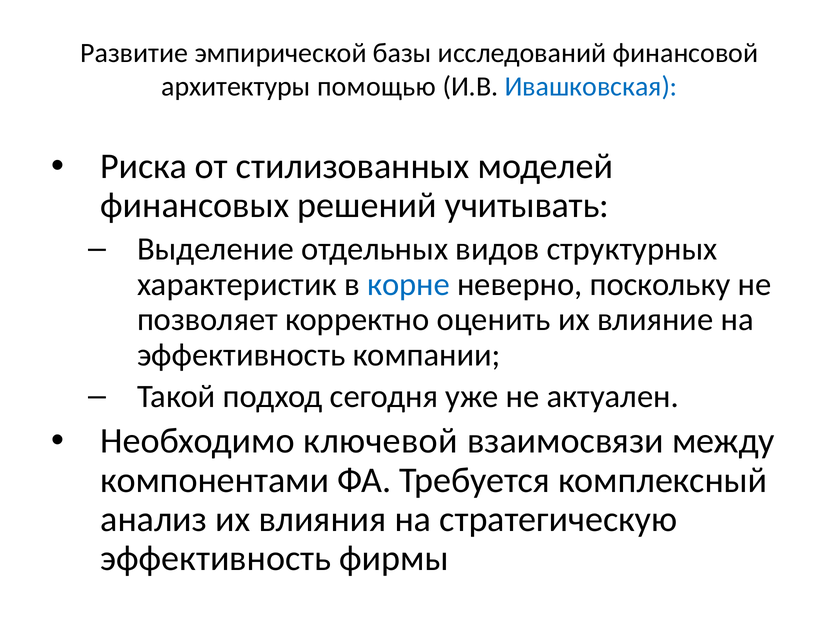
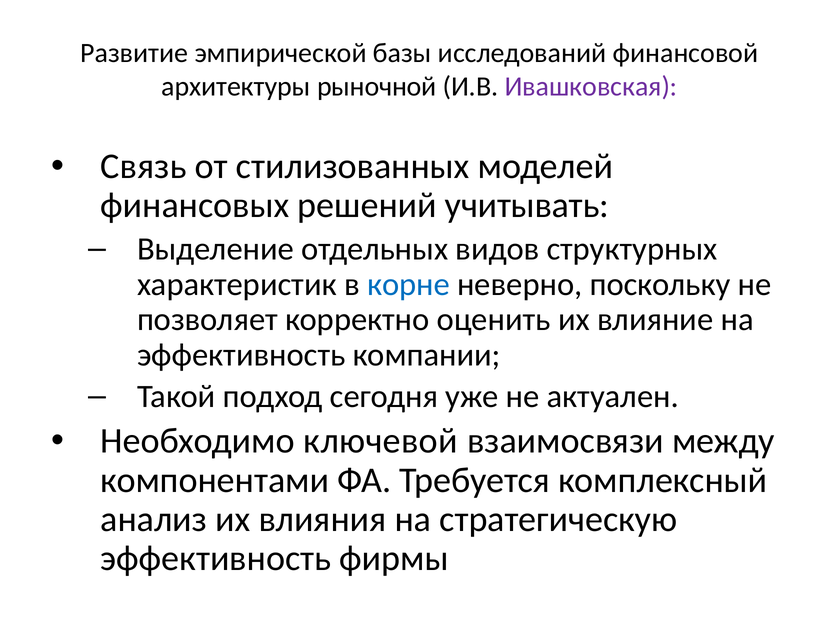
помощью: помощью -> рыночной (377, 86)
Ивашковская colour: blue -> purple (591, 86)
Риска: Риска -> Связь (144, 166)
